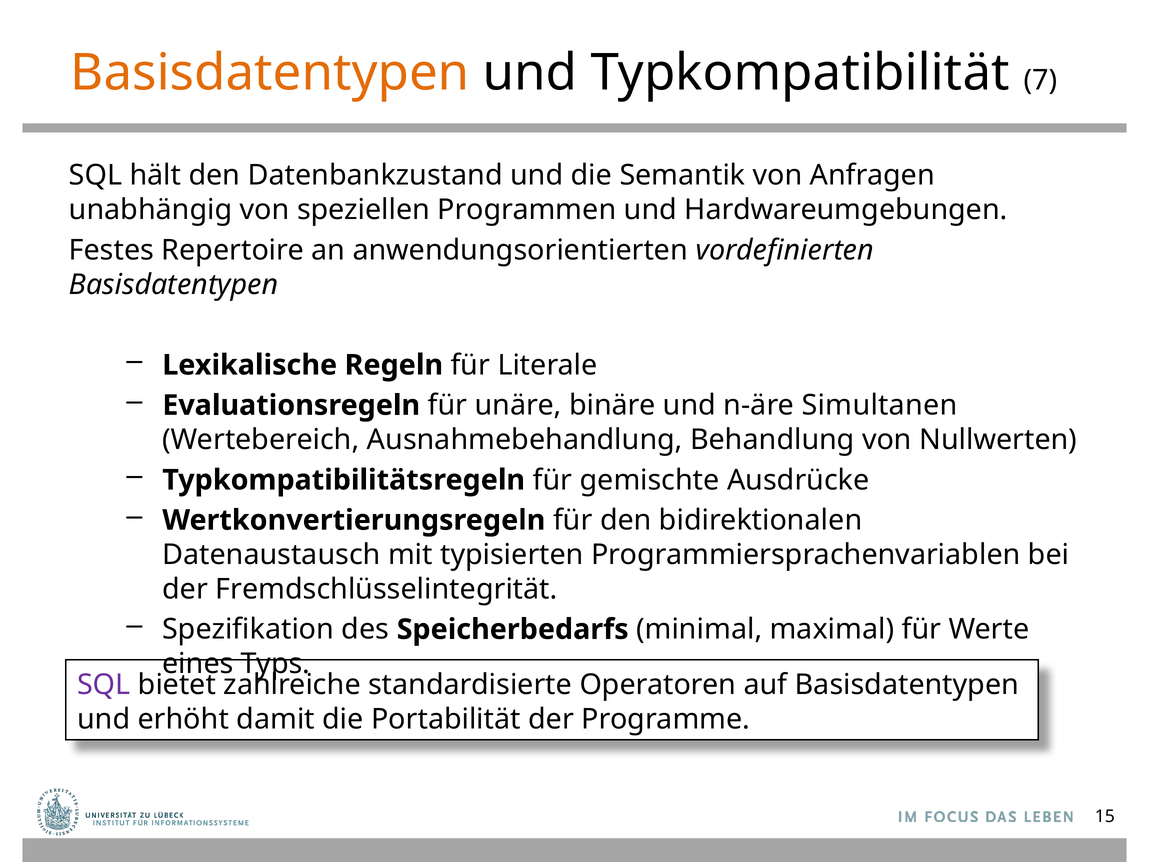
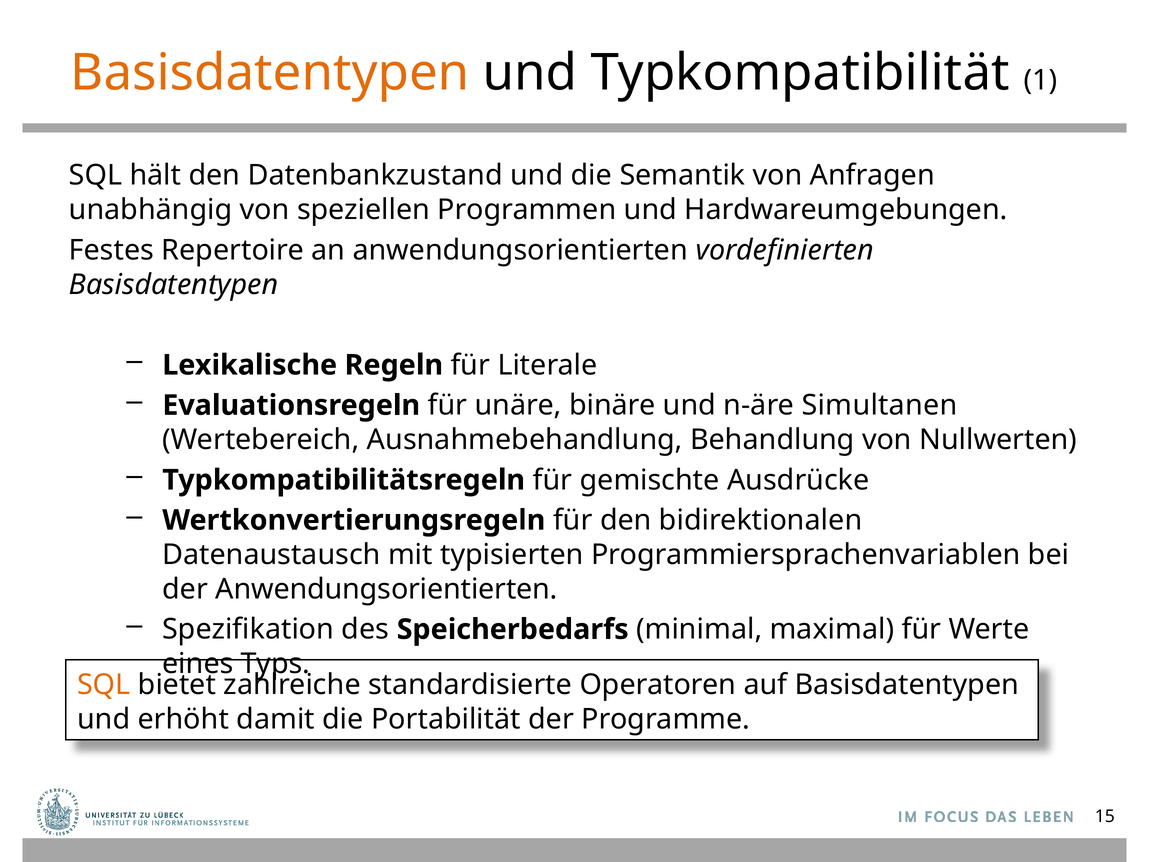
7: 7 -> 1 (1040, 80)
der Fremdschlüsselintegrität: Fremdschlüsselintegrität -> Anwendungsorientierten (386, 589)
SQL colour: purple -> orange (104, 684)
